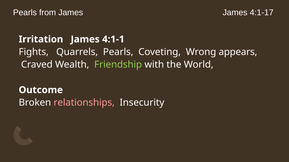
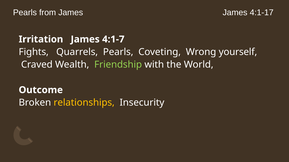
4:1-1: 4:1-1 -> 4:1-7 (113, 39)
appears: appears -> yourself (238, 52)
relationships colour: pink -> yellow (84, 103)
